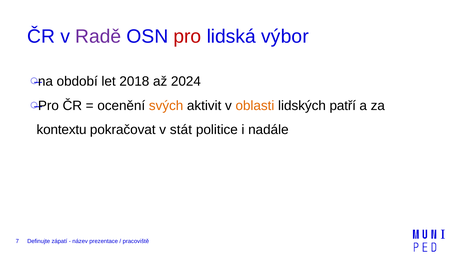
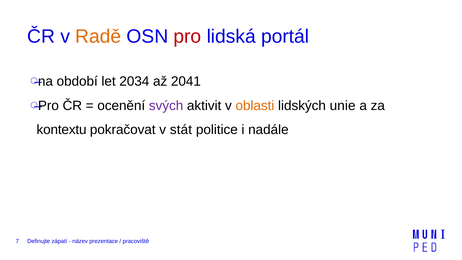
Radě colour: purple -> orange (98, 36)
výbor: výbor -> portál (285, 36)
2018: 2018 -> 2034 (134, 81)
2024: 2024 -> 2041 (186, 81)
svých colour: orange -> purple (166, 106)
patří: patří -> unie (343, 106)
